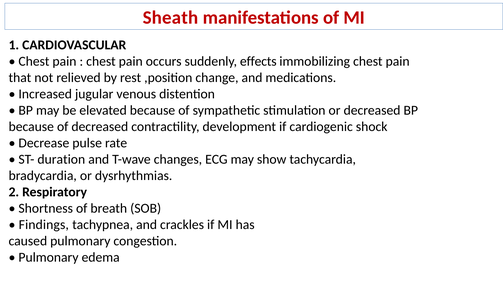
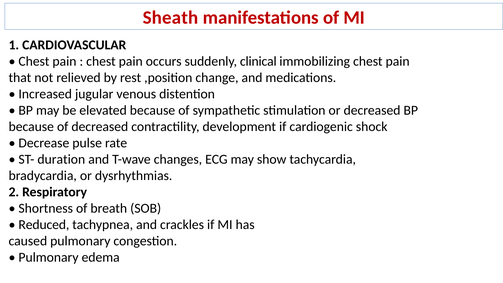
effects: effects -> clinical (258, 61)
Findings: Findings -> Reduced (44, 225)
